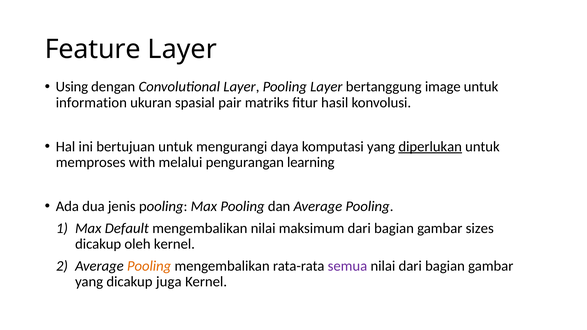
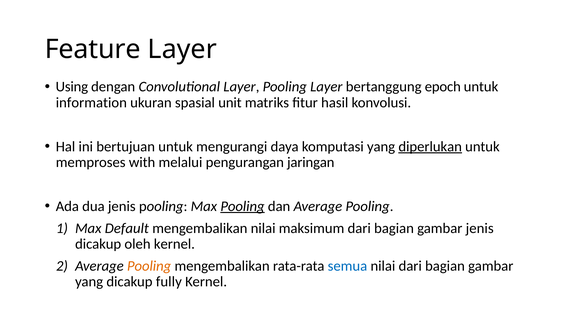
image: image -> epoch (443, 87)
pair: pair -> unit (230, 103)
learning: learning -> jaringan (311, 162)
Pooling underline: none -> present (243, 206)
gambar sizes: sizes -> jenis (480, 228)
semua colour: purple -> blue (347, 266)
juga: juga -> fully (169, 282)
